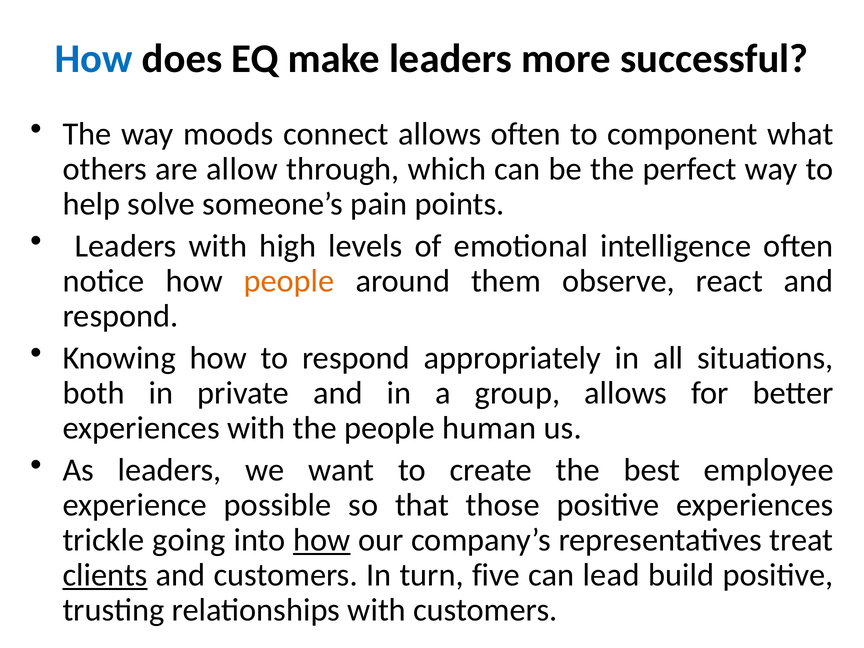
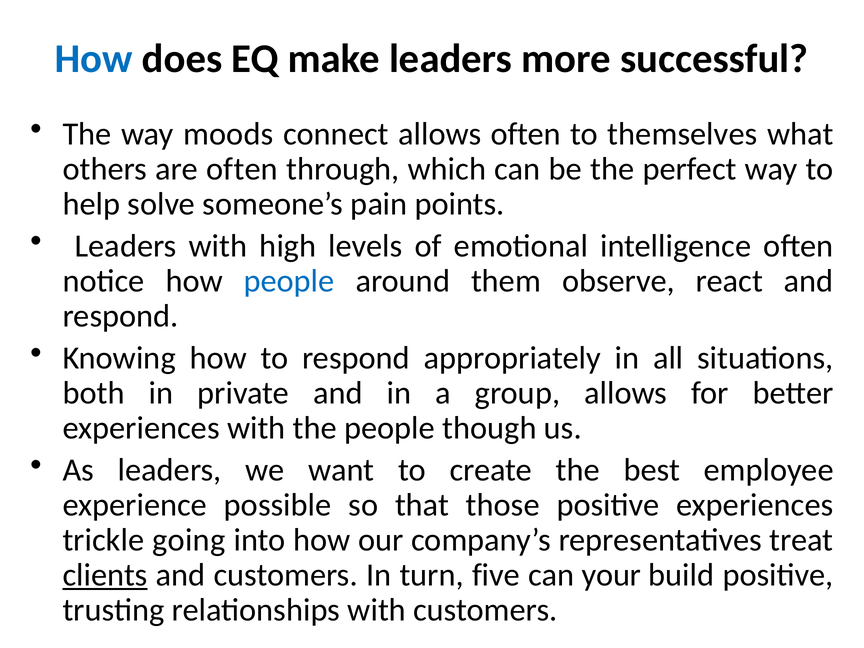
component: component -> themselves (682, 134)
are allow: allow -> often (242, 169)
people colour: orange -> blue (289, 281)
human: human -> though (489, 428)
how underline: present -> none (322, 540)
lead: lead -> your (612, 575)
